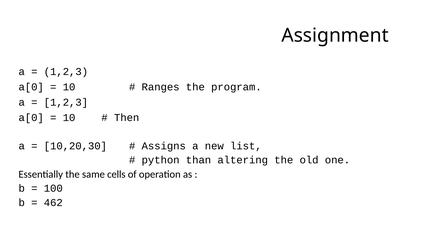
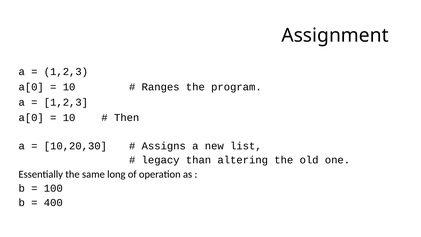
python: python -> legacy (161, 160)
cells: cells -> long (116, 174)
462: 462 -> 400 (53, 203)
